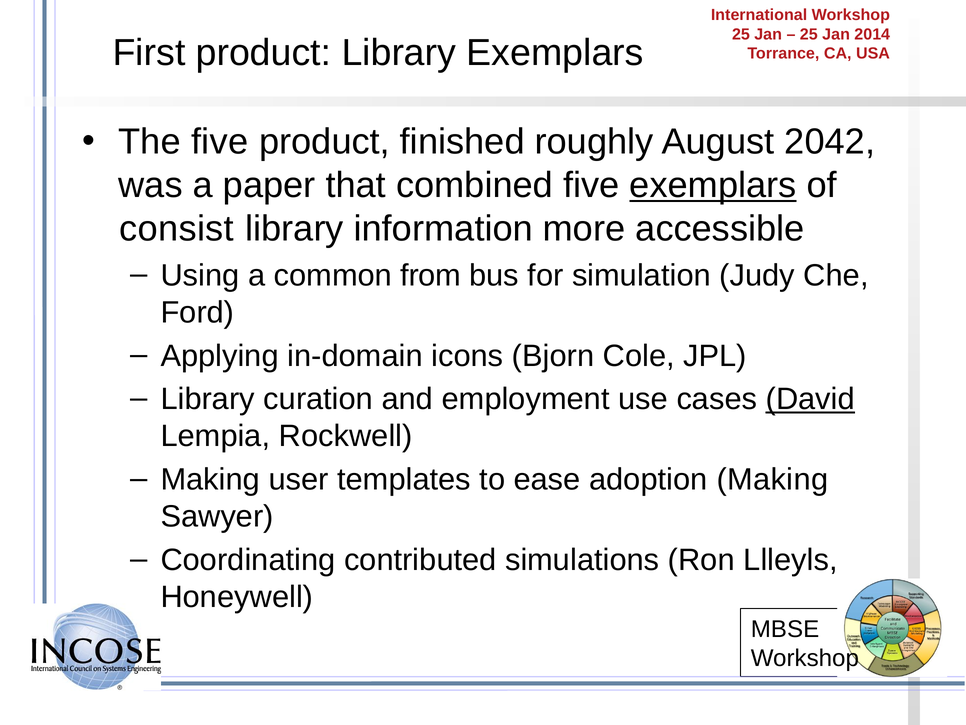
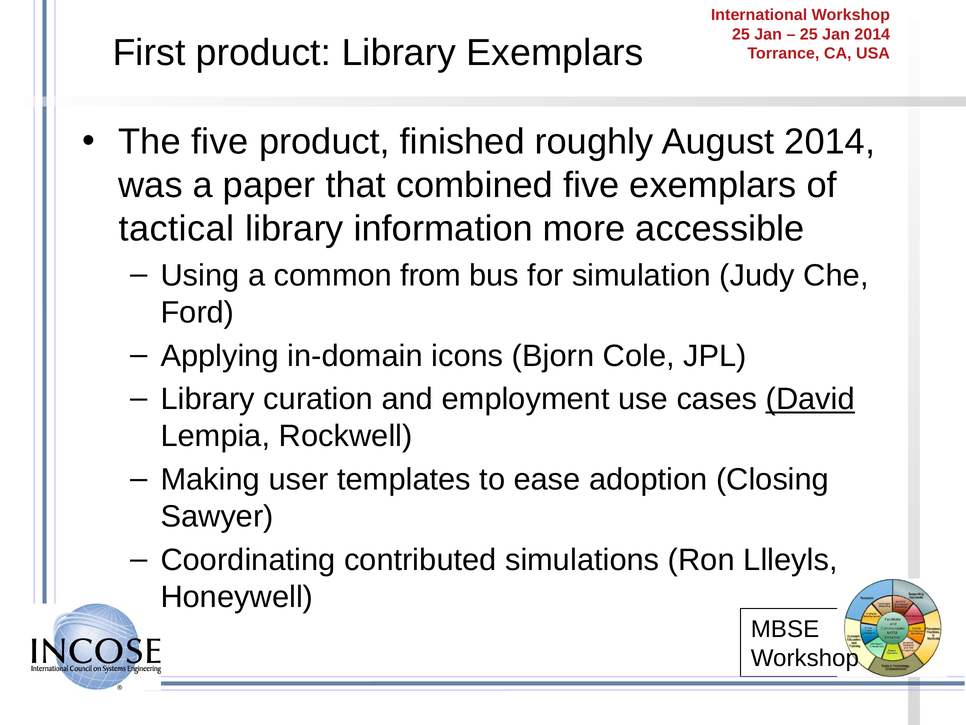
August 2042: 2042 -> 2014 (830, 142)
exemplars underline: present -> none (713, 185)
consist: consist -> tactical (177, 229)
adoption Making: Making -> Closing (773, 479)
